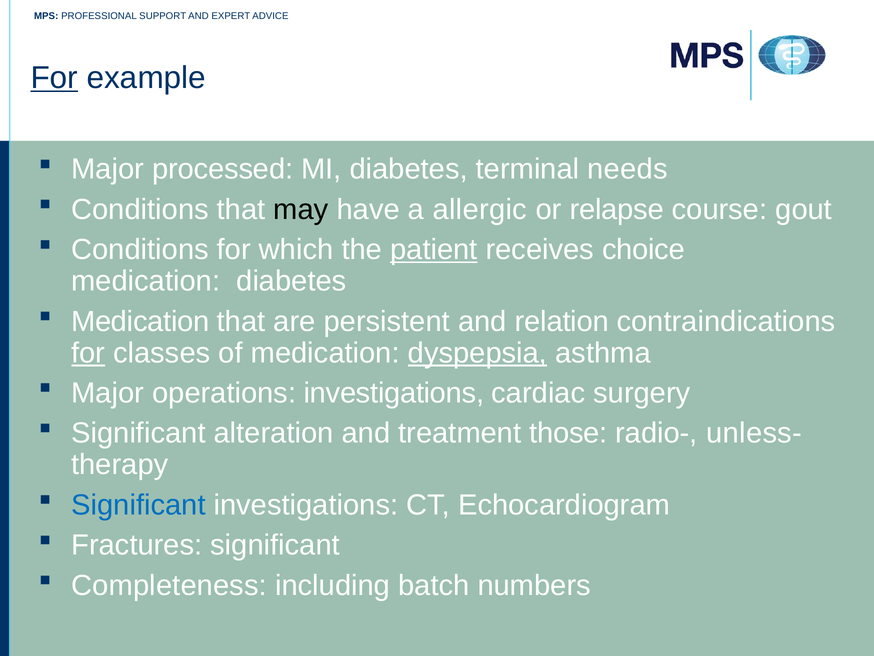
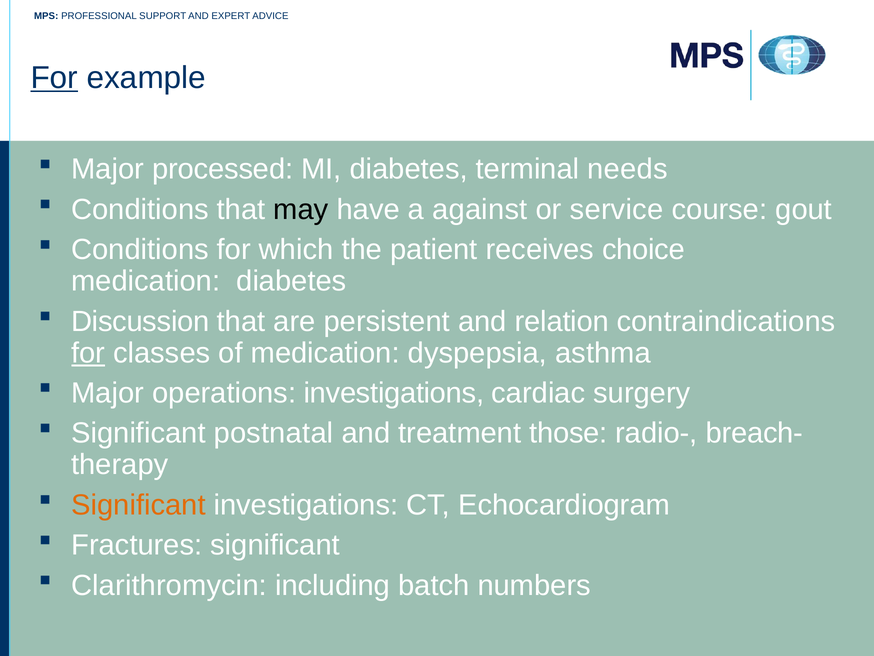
allergic: allergic -> against (480, 209)
relapse: relapse -> service (617, 209)
patient underline: present -> none (434, 250)
Medication: Medication -> Discussion (140, 321)
dyspepsia underline: present -> none (477, 353)
alteration: alteration -> postnatal (274, 433)
unless-: unless- -> breach- (754, 433)
Significant colour: blue -> orange (138, 505)
Completeness: Completeness -> Clarithromycin (169, 585)
